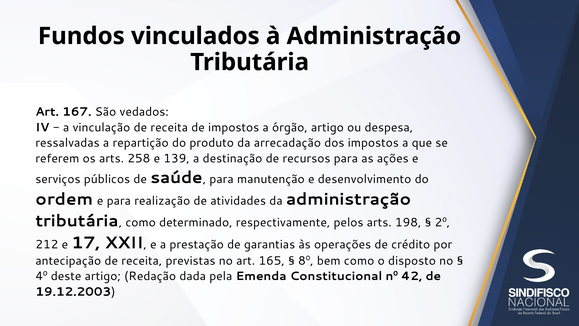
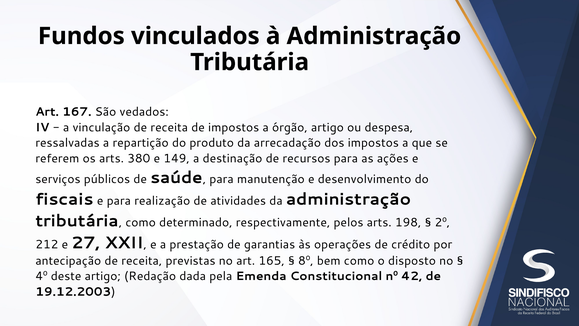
258: 258 -> 380 (139, 158)
139: 139 -> 149 (177, 158)
ordem: ordem -> fiscais (64, 199)
17: 17 -> 27 (86, 243)
